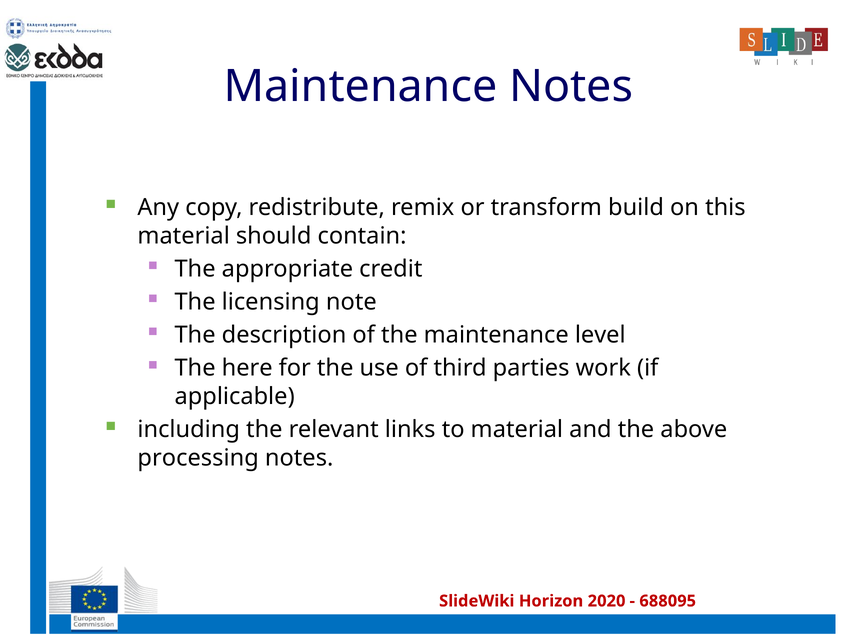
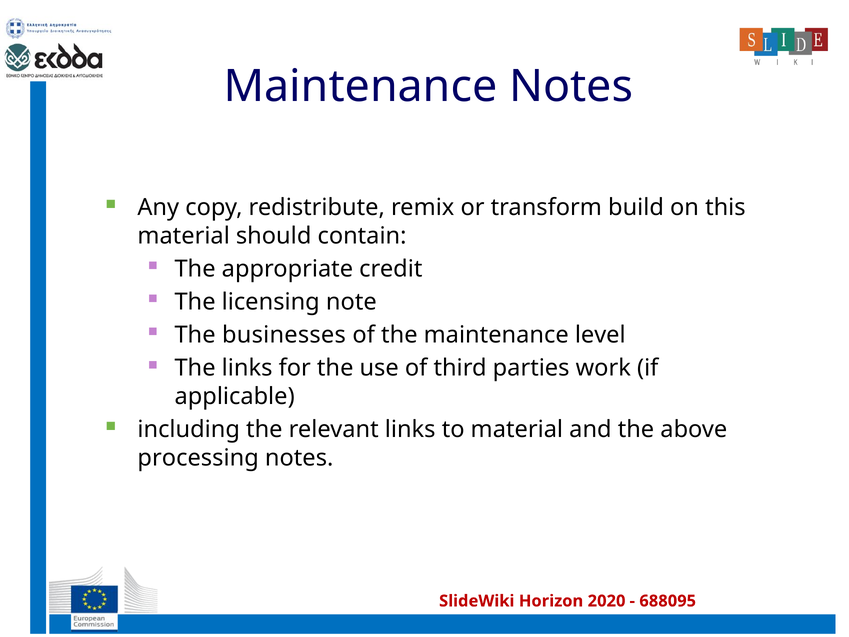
description: description -> businesses (284, 335)
The here: here -> links (247, 368)
